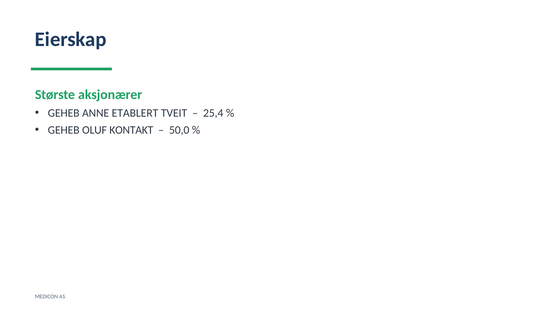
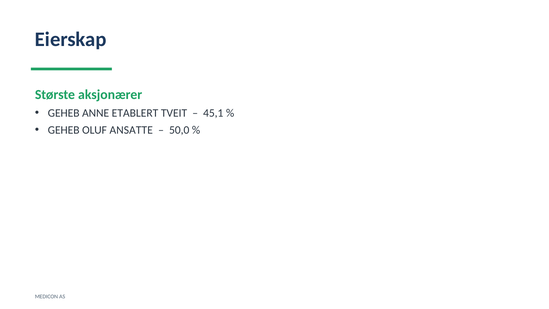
25,4: 25,4 -> 45,1 (213, 113)
KONTAKT: KONTAKT -> ANSATTE (131, 130)
